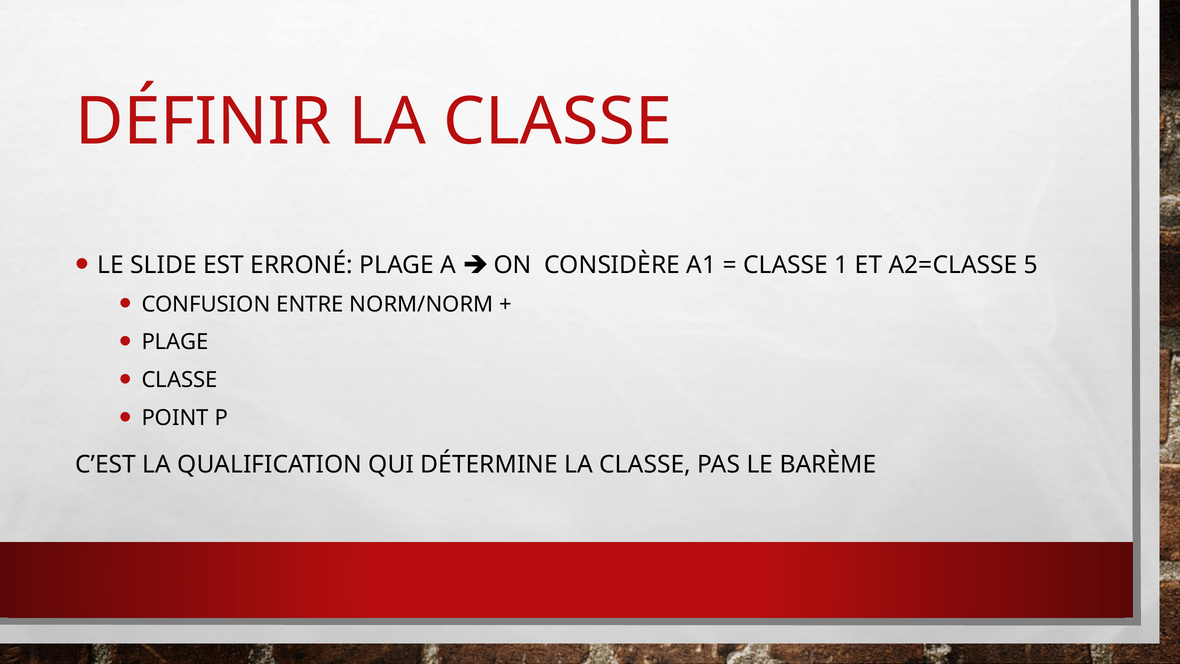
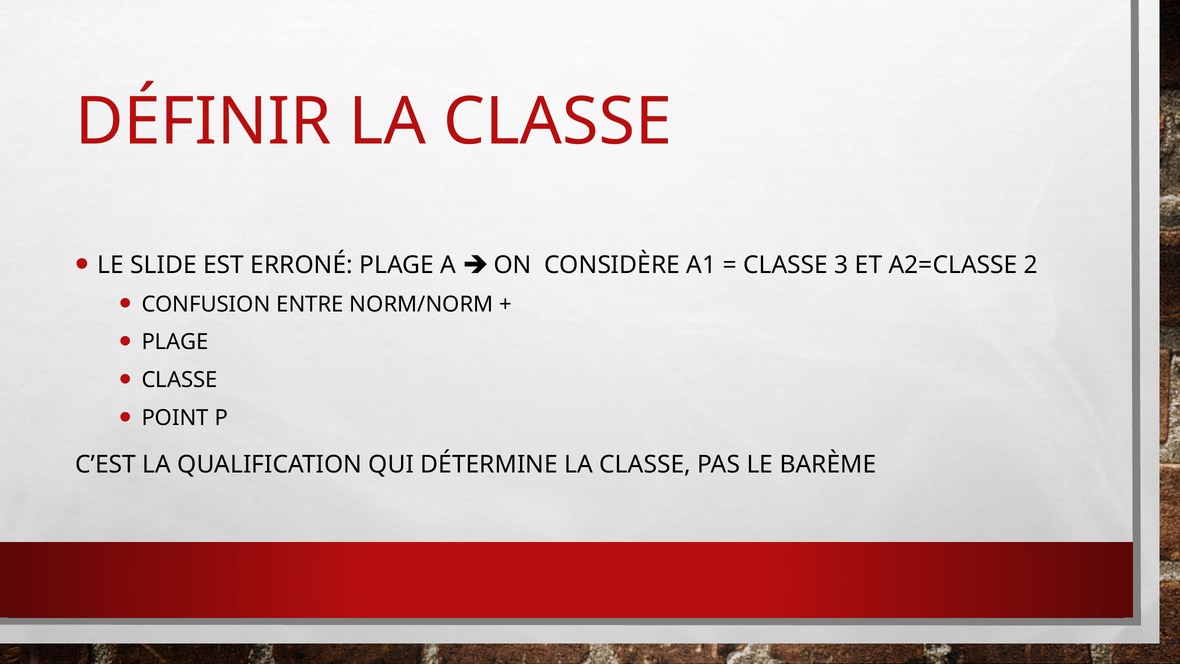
1: 1 -> 3 (841, 265)
5: 5 -> 2 (1031, 265)
